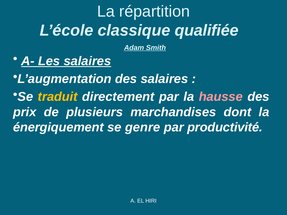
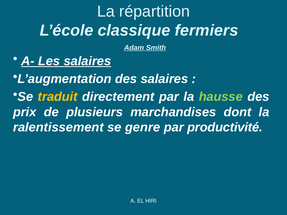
qualifiée: qualifiée -> fermiers (206, 31)
hausse colour: pink -> light green (221, 97)
énergiquement: énergiquement -> ralentissement (58, 127)
